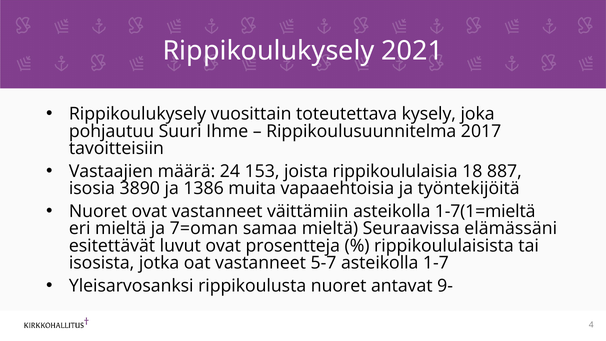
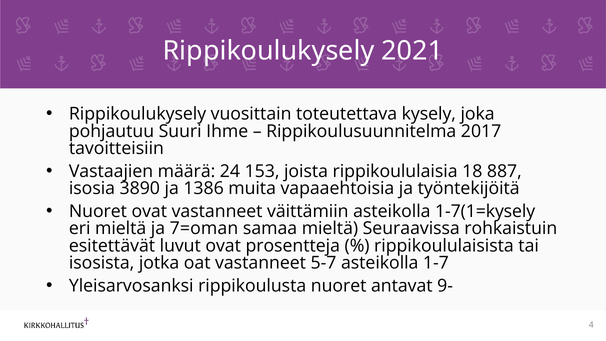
1-7(1=mieltä: 1-7(1=mieltä -> 1-7(1=kysely (485, 211)
elämässäni: elämässäni -> rohkaistuin (511, 228)
